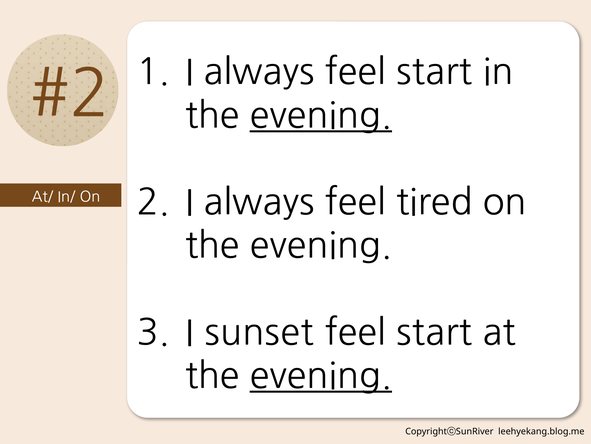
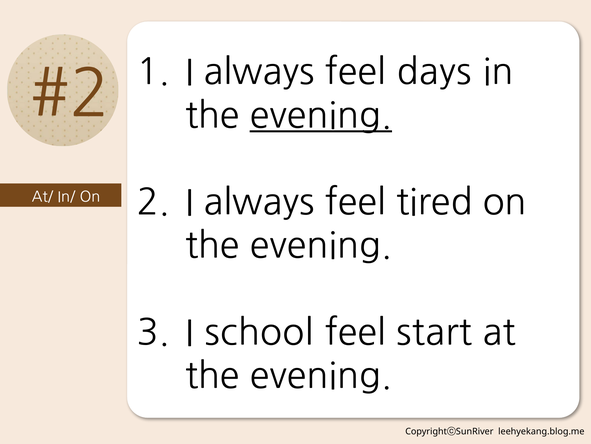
always feel start: start -> days (434, 72)
sunset: sunset -> school (259, 332)
evening underline: present -> none (321, 376)
